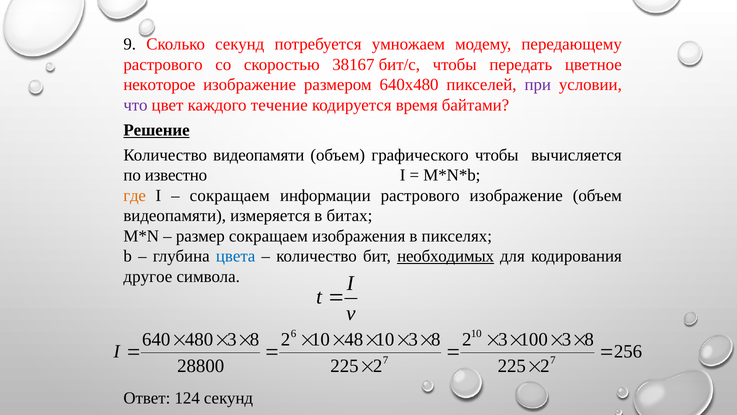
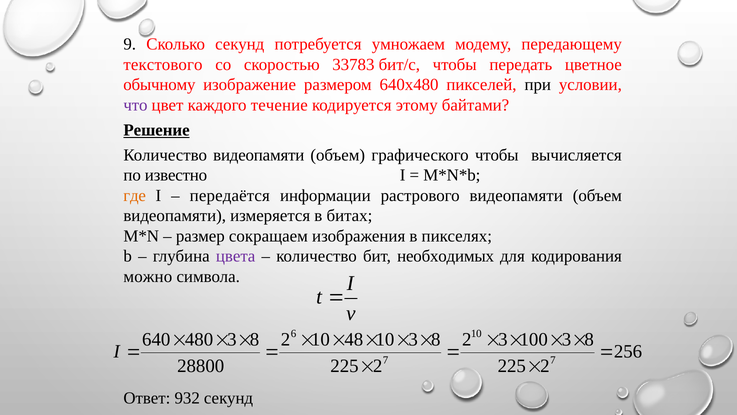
растрового: растрового -> текстового (163, 64)
38167: 38167 -> 33783 (353, 64)
некоторое: некоторое -> обычному (159, 85)
при colour: purple -> black (538, 85)
время: время -> этому (417, 105)
сокращаем: сокращаем -> передаётся (230, 195)
растрового изображение: изображение -> видеопамяти (516, 195)
цвета colour: blue -> purple (236, 256)
необходимых underline: present -> none (446, 256)
другое: другое -> можно (148, 276)
124: 124 -> 932 (187, 398)
